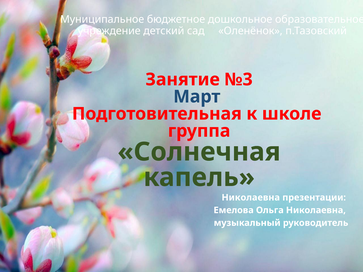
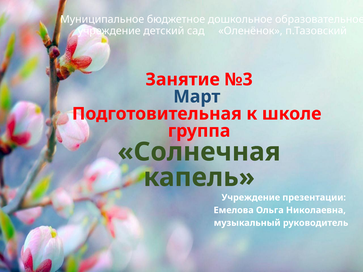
Николаевна: Николаевна -> Учреждение (251, 198)
